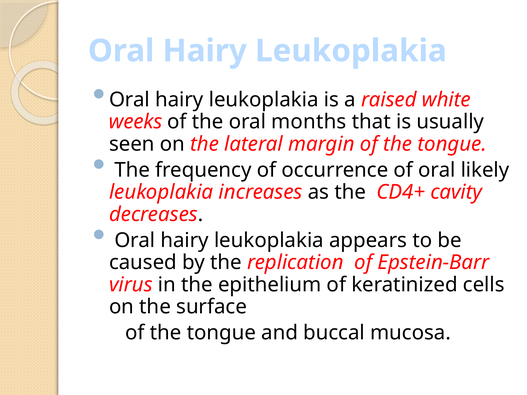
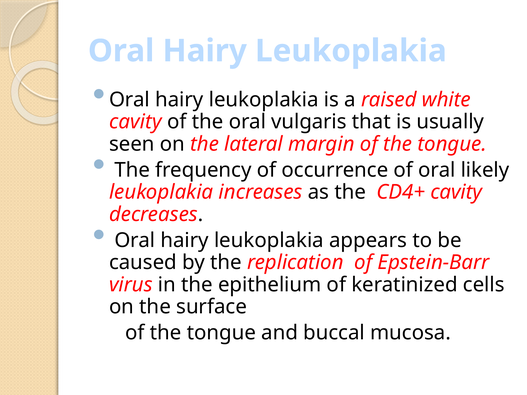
weeks: weeks -> cavity (135, 122)
months: months -> vulgaris (309, 122)
